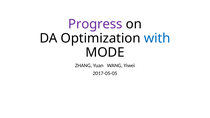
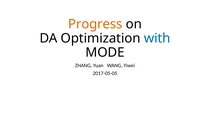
Progress colour: purple -> orange (95, 24)
